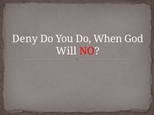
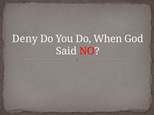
Will: Will -> Said (66, 51)
